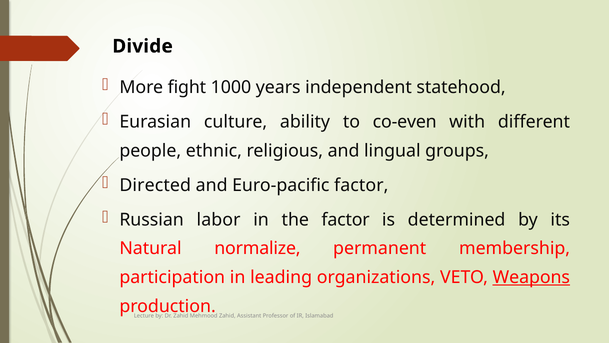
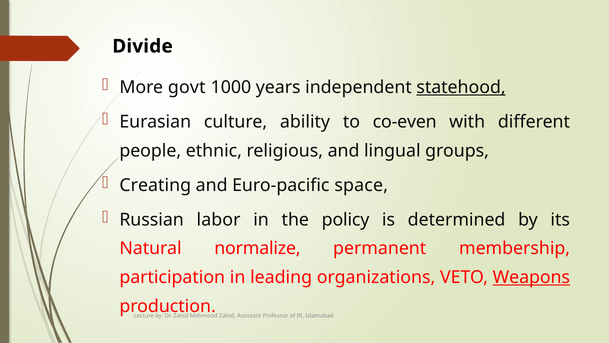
fight: fight -> govt (187, 87)
statehood underline: none -> present (461, 87)
Directed: Directed -> Creating (155, 185)
Euro-pacific factor: factor -> space (361, 185)
the factor: factor -> policy (346, 219)
